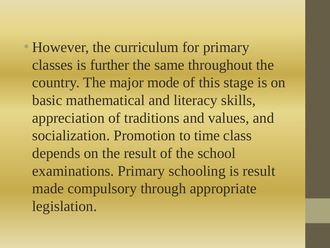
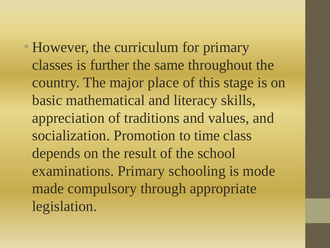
mode: mode -> place (163, 82)
is result: result -> mode (259, 171)
